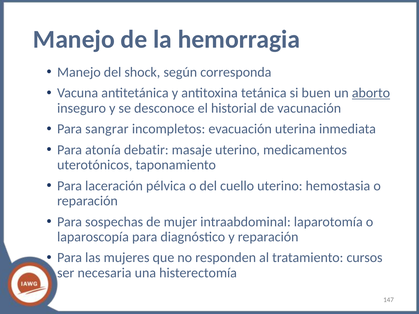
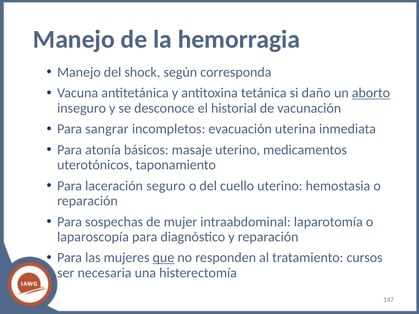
buen: buen -> daño (316, 93)
debatir: debatir -> básicos (146, 150)
pélvica: pélvica -> seguro (166, 186)
que underline: none -> present (163, 258)
